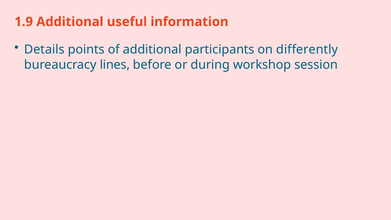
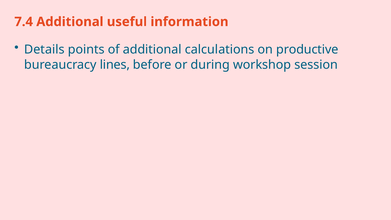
1.9: 1.9 -> 7.4 (24, 22)
participants: participants -> calculations (220, 50)
differently: differently -> productive (307, 50)
